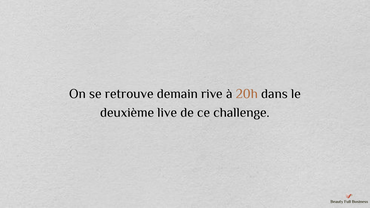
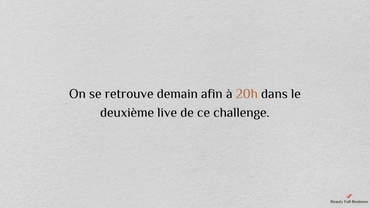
rive: rive -> afin (212, 94)
